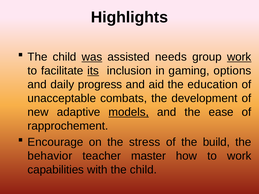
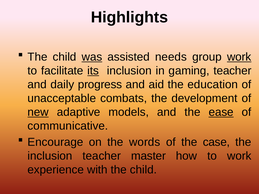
gaming options: options -> teacher (233, 71)
new underline: none -> present (38, 112)
models underline: present -> none (129, 112)
ease underline: none -> present (221, 112)
rapprochement: rapprochement -> communicative (68, 126)
stress: stress -> words (145, 142)
build: build -> case (216, 142)
behavior: behavior -> inclusion (50, 156)
capabilities: capabilities -> experience (56, 170)
